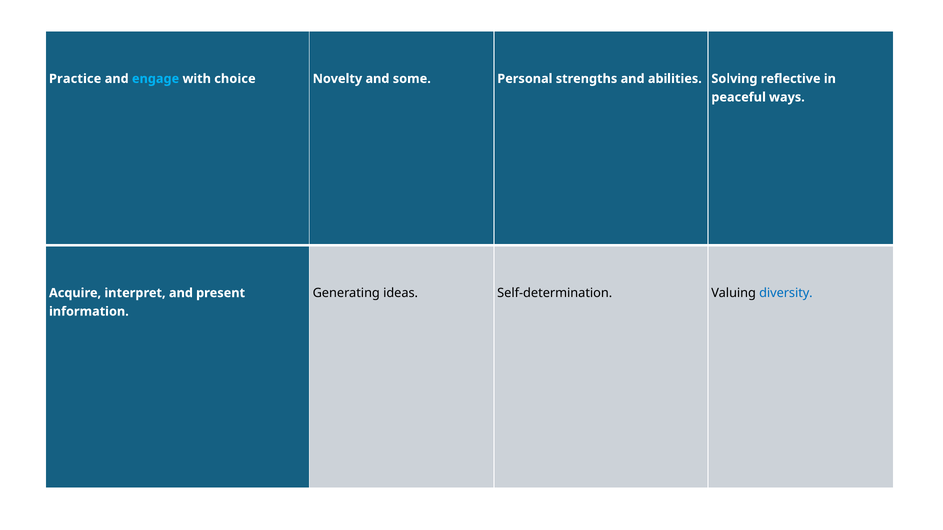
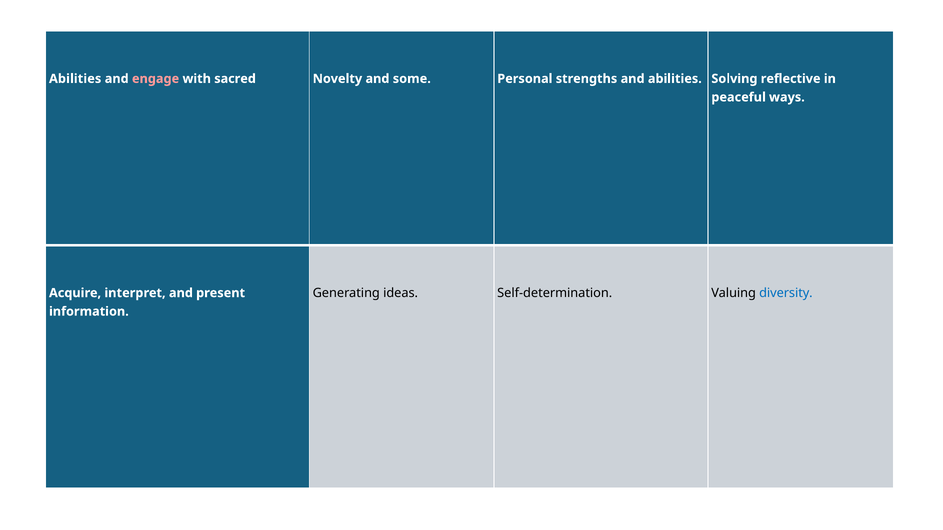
Practice: Practice -> Abilities (75, 79)
engage colour: light blue -> pink (156, 79)
choice: choice -> sacred (235, 79)
